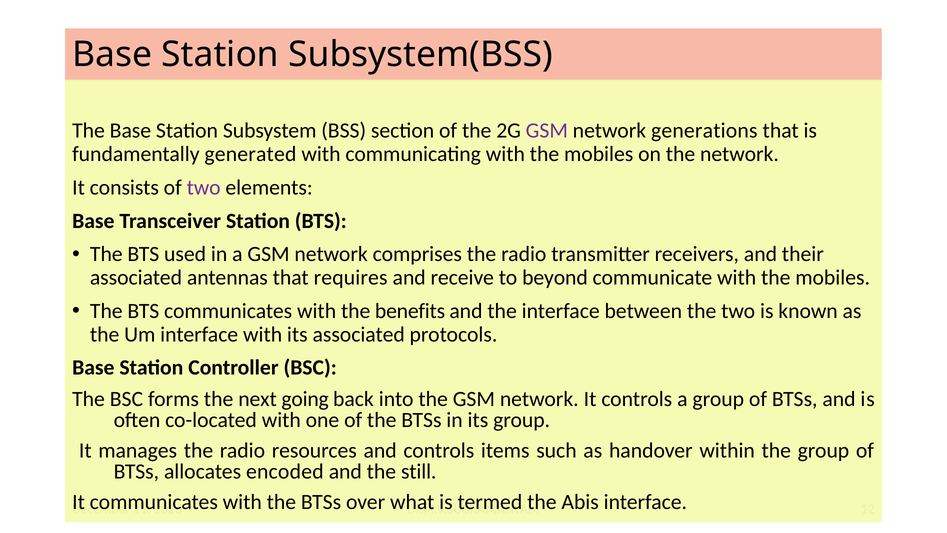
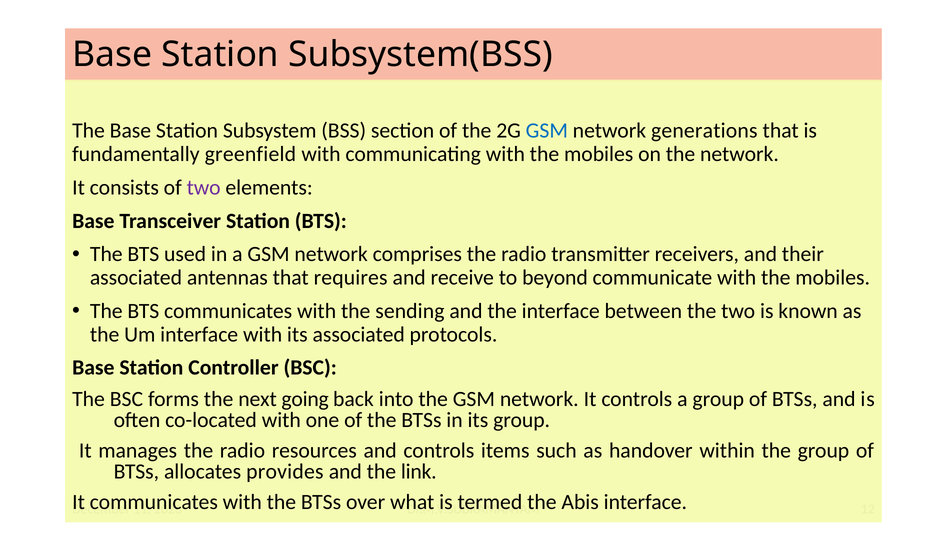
GSM colour: purple -> blue (547, 131)
generated: generated -> greenfield (250, 154)
benefits: benefits -> sending (410, 311)
encoded: encoded -> provides (285, 471)
still: still -> link (419, 471)
